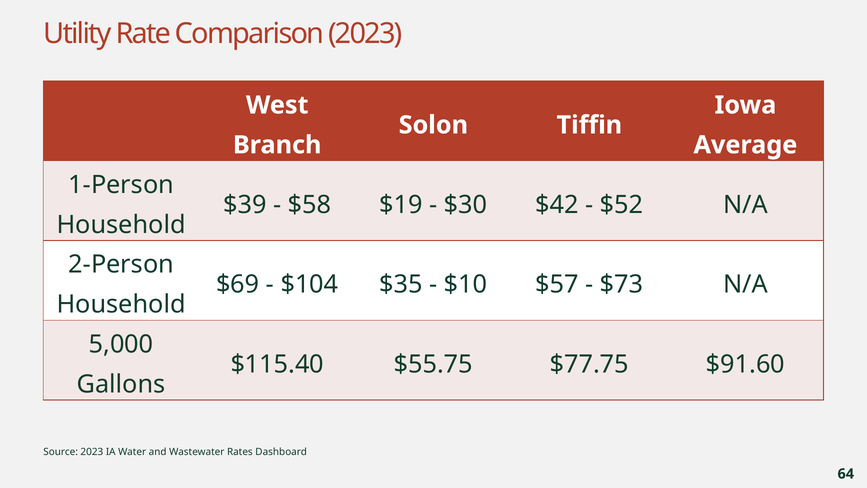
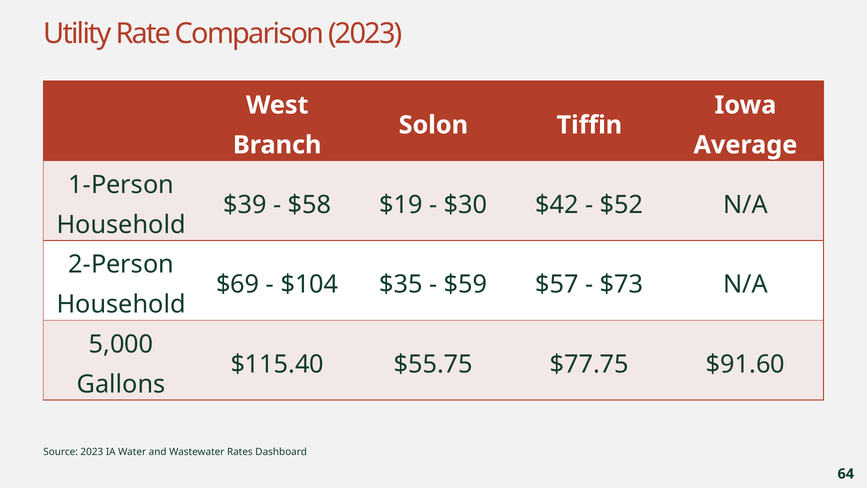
$10: $10 -> $59 (466, 284)
